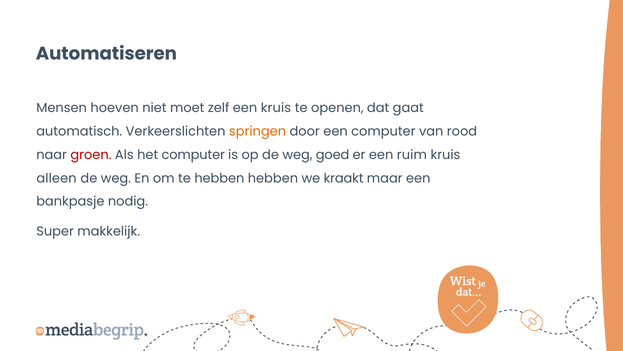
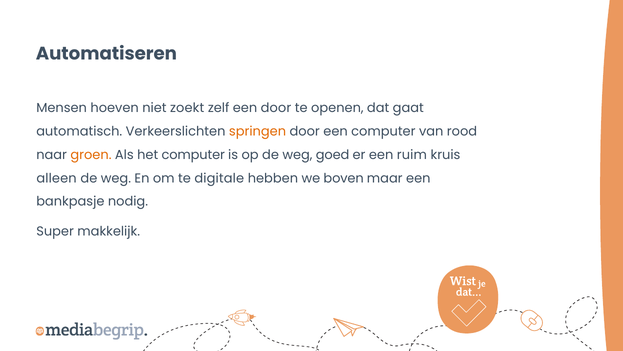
moet: moet -> zoekt (187, 108)
een kruis: kruis -> door (276, 108)
groen colour: red -> orange (91, 155)
te hebben: hebben -> digitale (219, 178)
kraakt: kraakt -> boven (344, 178)
